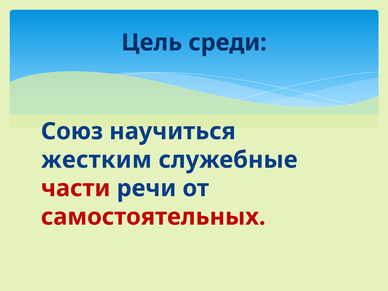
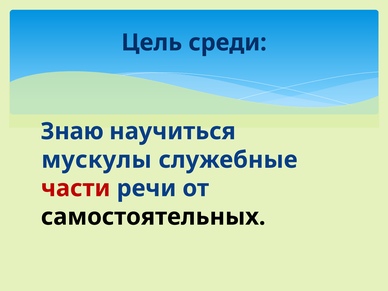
Союз: Союз -> Знаю (72, 131)
жестким: жестким -> мускулы (96, 160)
самостоятельных colour: red -> black (153, 217)
